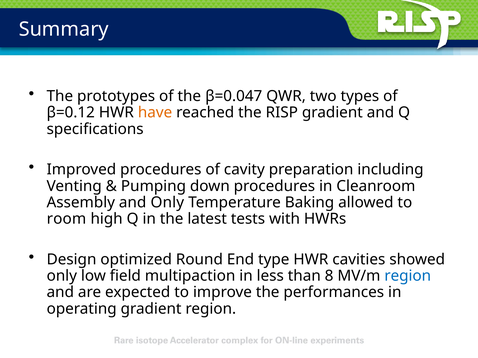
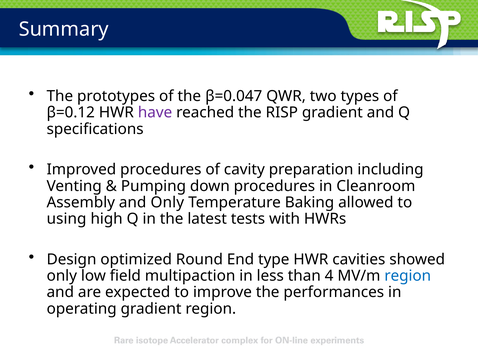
have colour: orange -> purple (155, 113)
room: room -> using (67, 219)
8: 8 -> 4 (329, 276)
